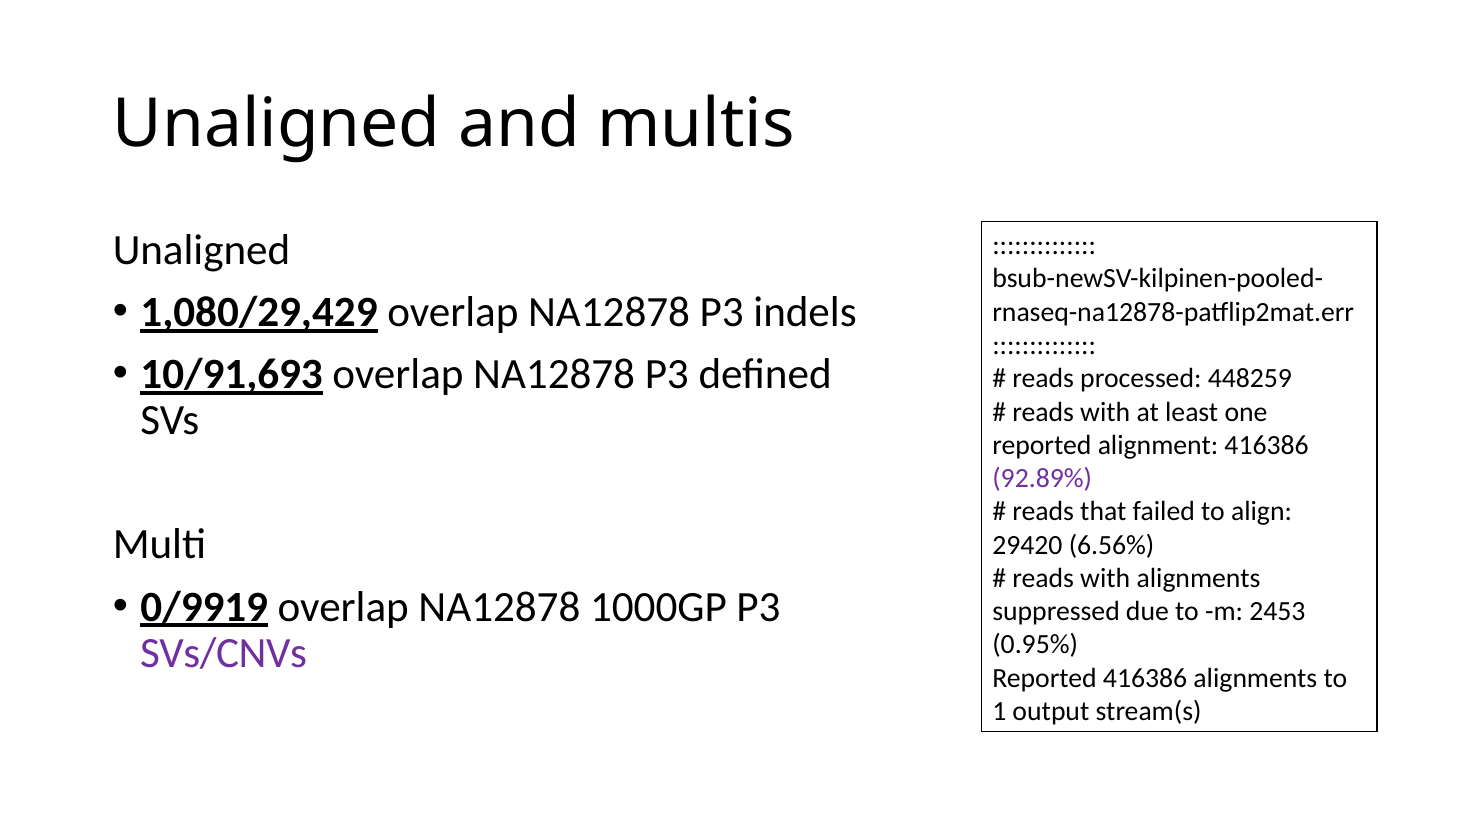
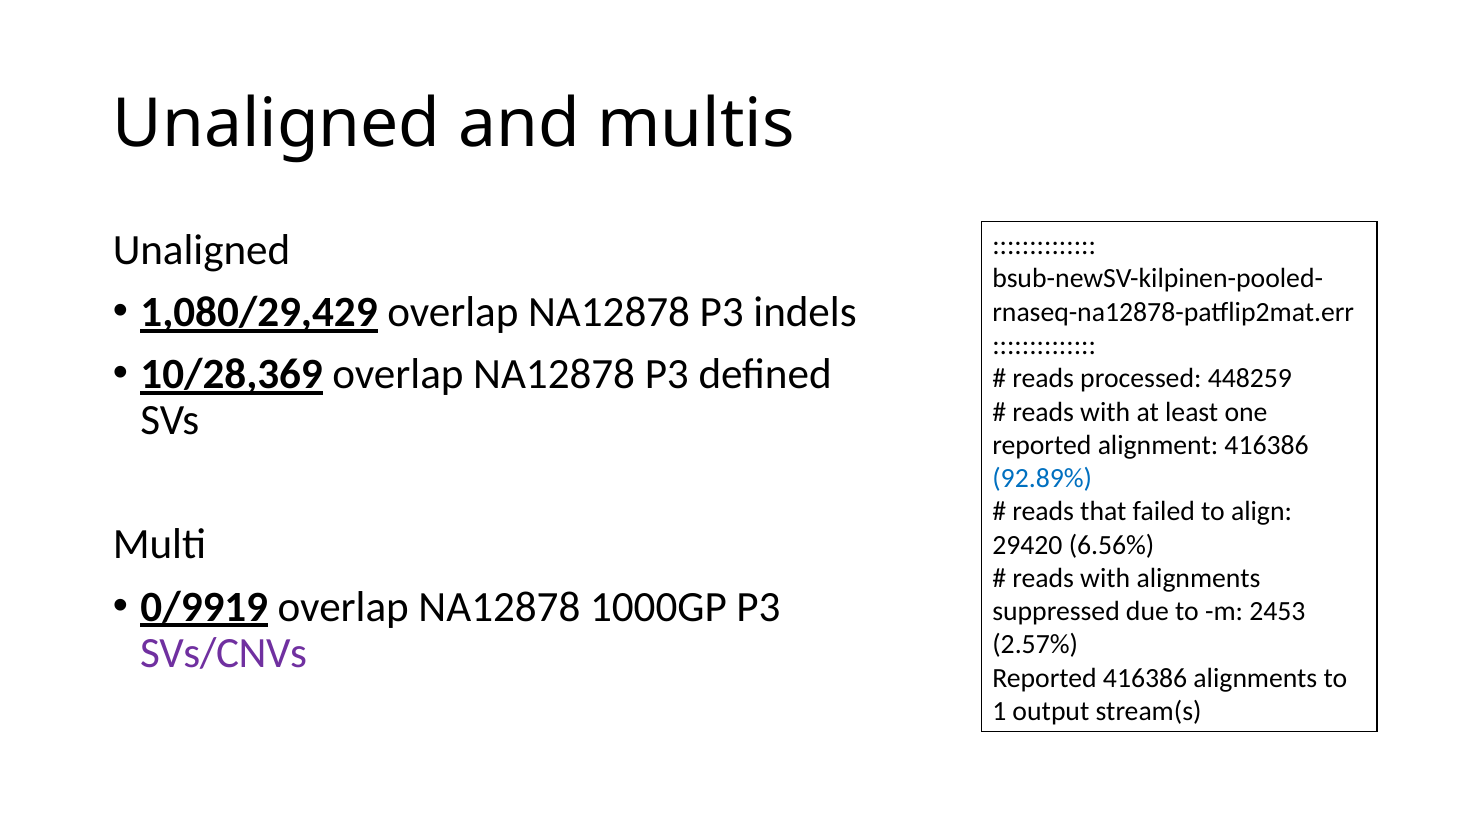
10/91,693: 10/91,693 -> 10/28,369 (232, 374)
92.89% colour: purple -> blue (1042, 478)
0.95%: 0.95% -> 2.57% (1035, 645)
